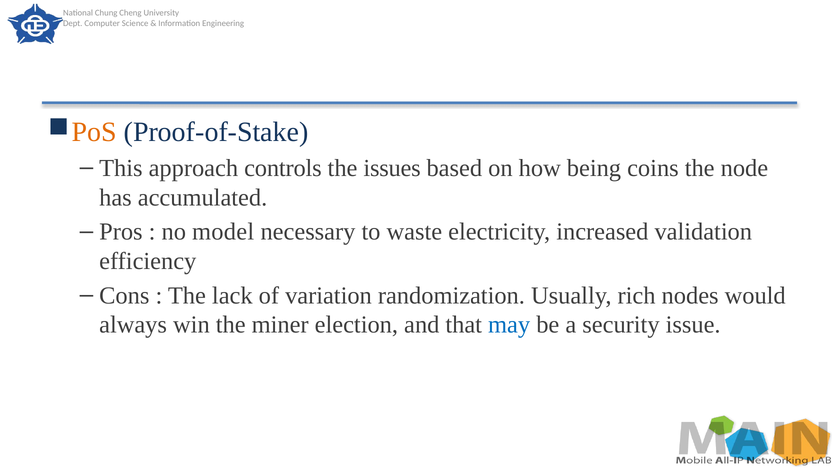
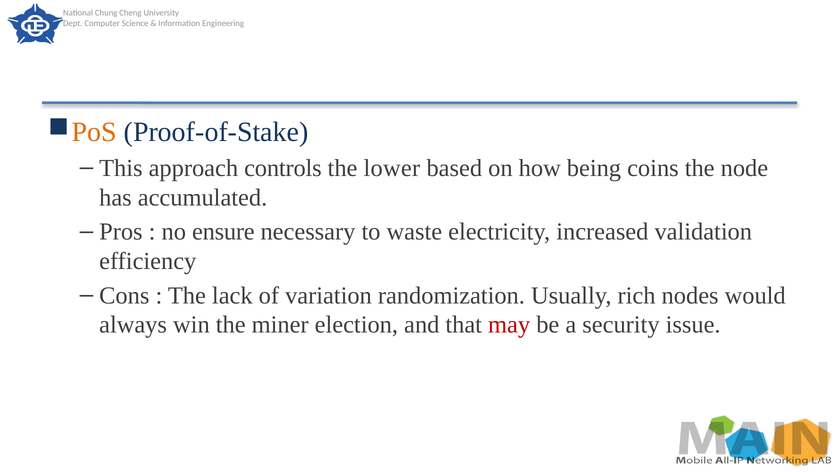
issues: issues -> lower (392, 168)
model: model -> ensure (223, 232)
may colour: blue -> red (509, 325)
